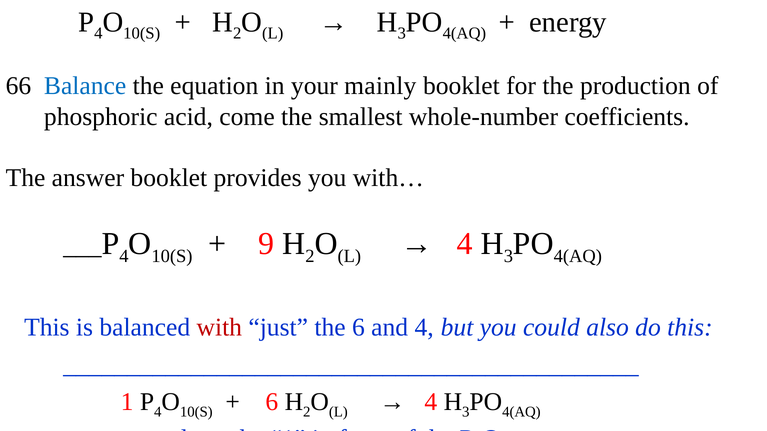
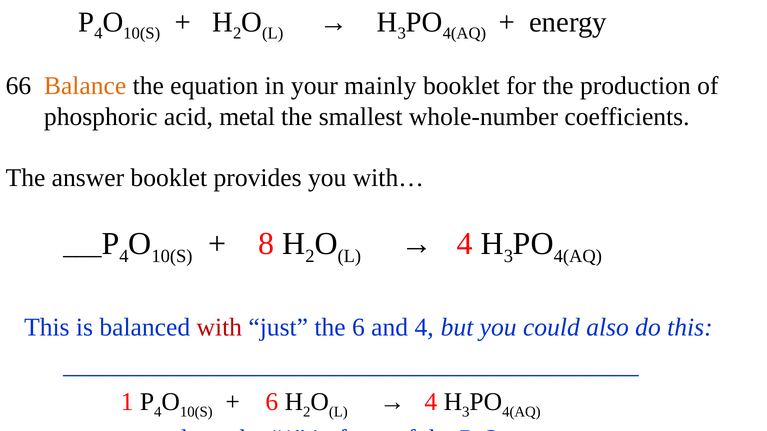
Balance colour: blue -> orange (85, 86)
come: come -> metal (247, 117)
9: 9 -> 8 (266, 244)
